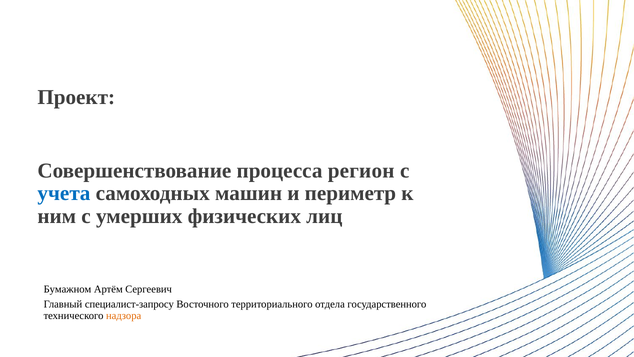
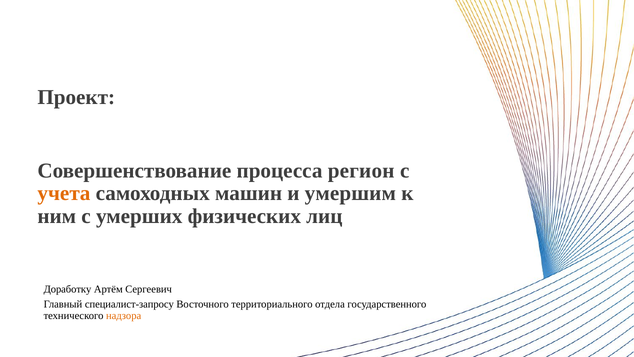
учета colour: blue -> orange (64, 193)
периметр: периметр -> умершим (350, 193)
Бумажном: Бумажном -> Доработку (67, 289)
